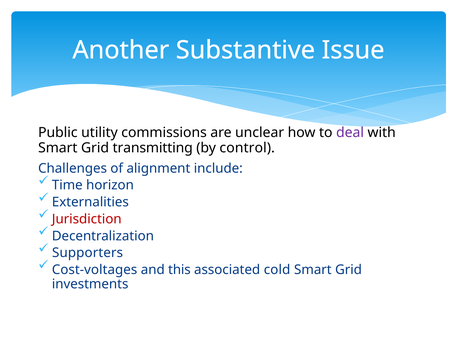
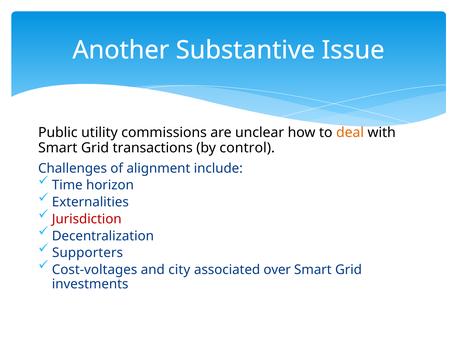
deal colour: purple -> orange (350, 133)
transmitting: transmitting -> transactions (153, 148)
this: this -> city (179, 270)
cold: cold -> over (277, 270)
